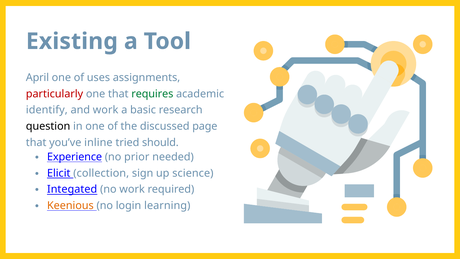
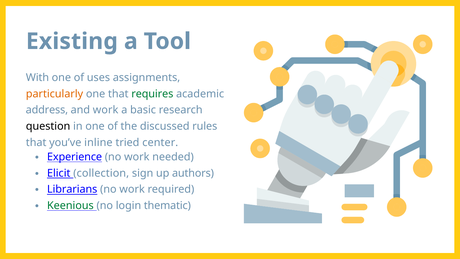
April: April -> With (37, 78)
particularly colour: red -> orange (55, 94)
identify: identify -> address (47, 110)
page: page -> rules (205, 126)
should: should -> center (160, 142)
prior: prior -> work (137, 157)
science: science -> authors (193, 173)
Integated: Integated -> Librarians (72, 189)
Keenious colour: orange -> green (70, 205)
learning: learning -> thematic (167, 205)
